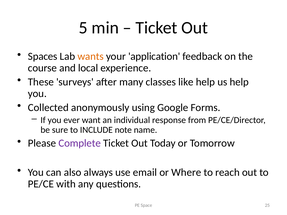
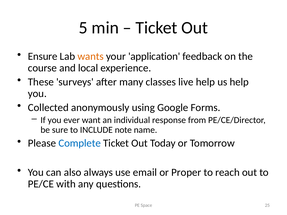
Spaces: Spaces -> Ensure (43, 56)
like: like -> live (186, 82)
Complete colour: purple -> blue (80, 143)
Where: Where -> Proper (186, 173)
